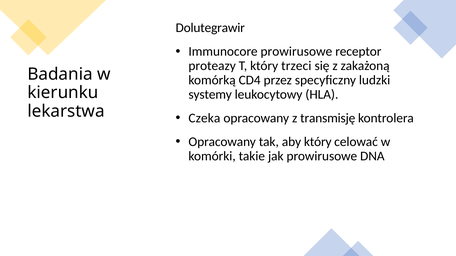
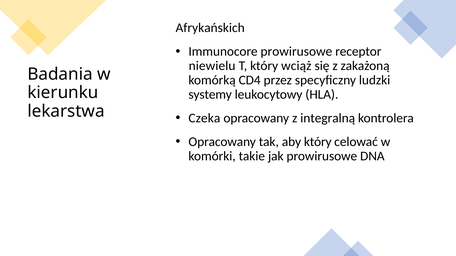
Dolutegrawir: Dolutegrawir -> Afrykańskich (210, 28)
proteazy: proteazy -> niewielu (212, 66)
trzeci: trzeci -> wciąż (296, 66)
transmisję: transmisję -> integralną (328, 118)
